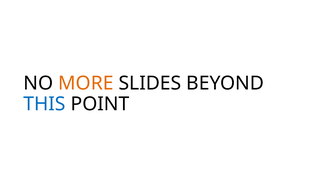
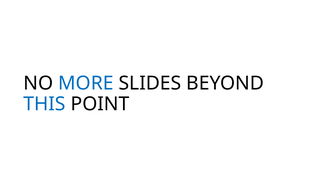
MORE colour: orange -> blue (86, 83)
